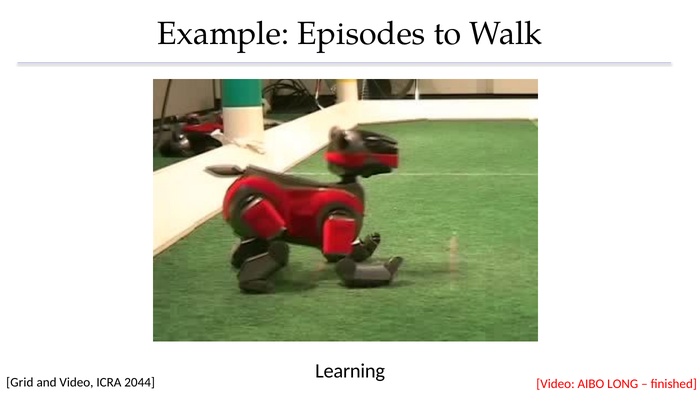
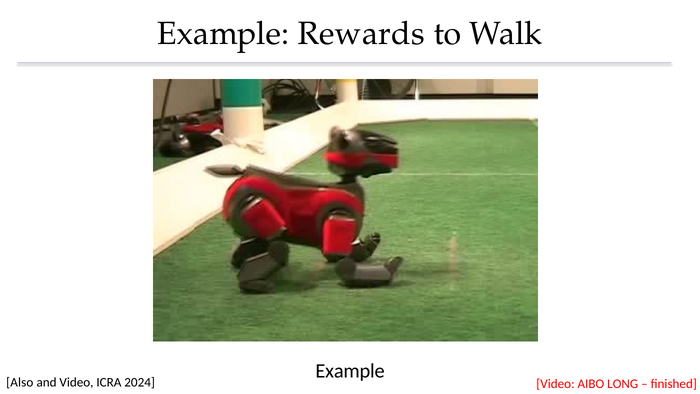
Episodes: Episodes -> Rewards (361, 34)
Learning: Learning -> Example (350, 371)
Grid: Grid -> Also (20, 382)
2044: 2044 -> 2024 (140, 382)
